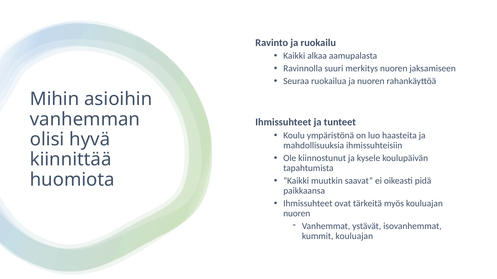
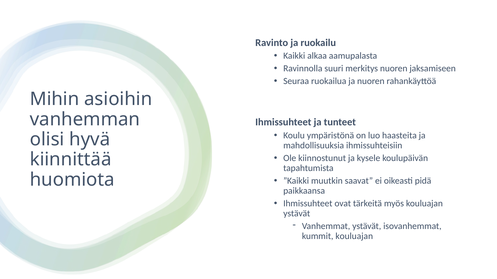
nuoren: nuoren -> ystävät (297, 214)
